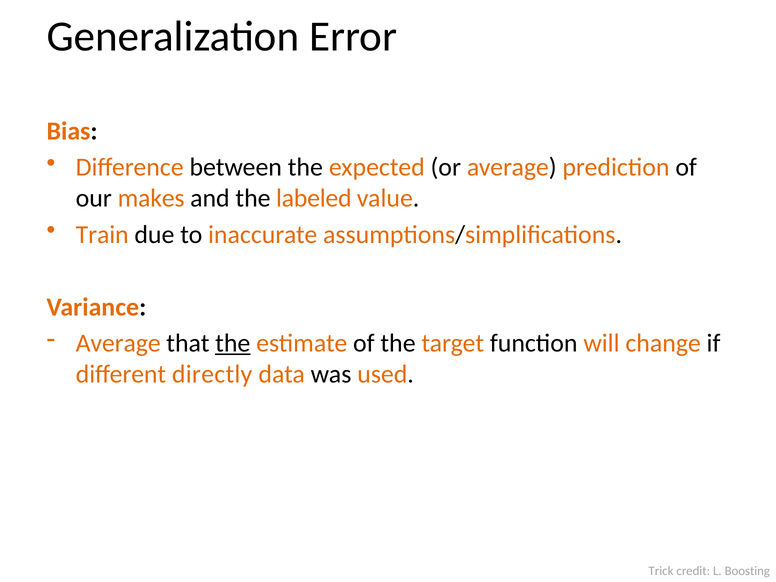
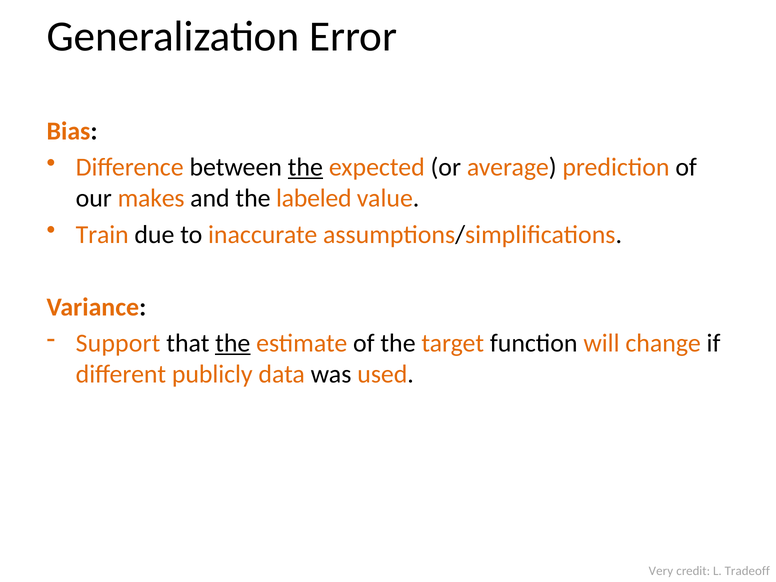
the underline: none -> present (305, 167)
Average: Average -> Support (118, 343)
directly: directly -> publicly (212, 374)
Trick: Trick -> Very (661, 571)
Boosting: Boosting -> Tradeoff (747, 571)
